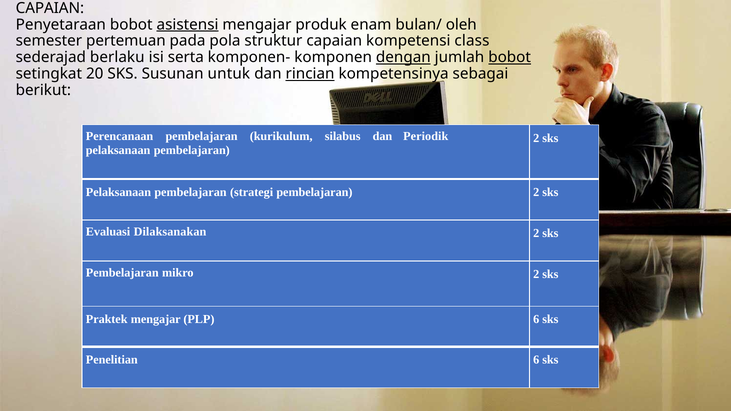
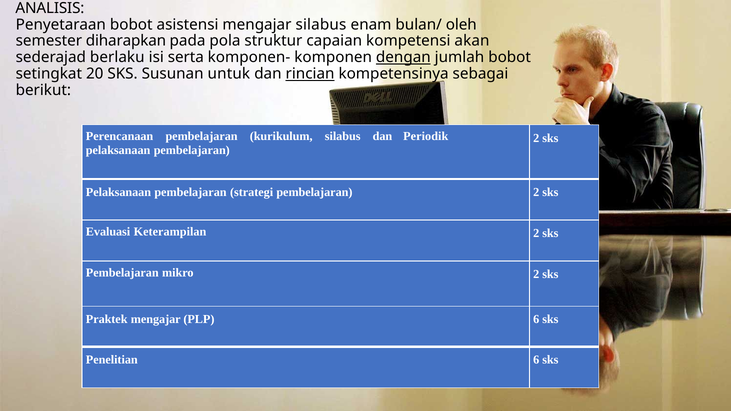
CAPAIAN: CAPAIAN -> ANALISIS (50, 8)
asistensi underline: present -> none (188, 25)
mengajar produk: produk -> silabus (321, 25)
pertemuan: pertemuan -> diharapkan (126, 41)
class: class -> akan (472, 41)
bobot underline: present -> none (510, 57)
Dilaksanakan: Dilaksanakan -> Keterampilan (170, 232)
